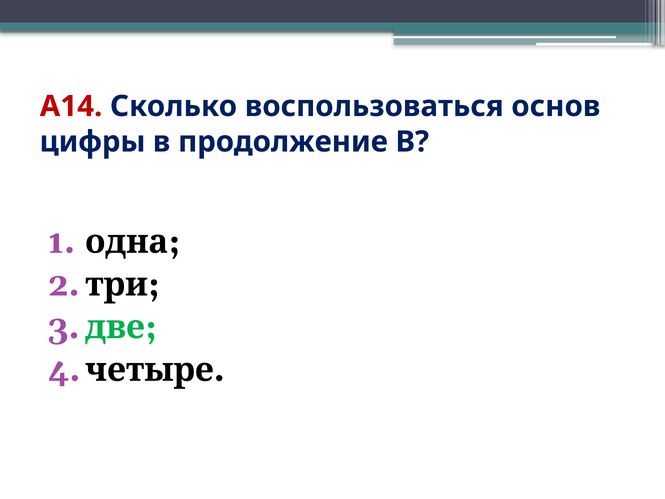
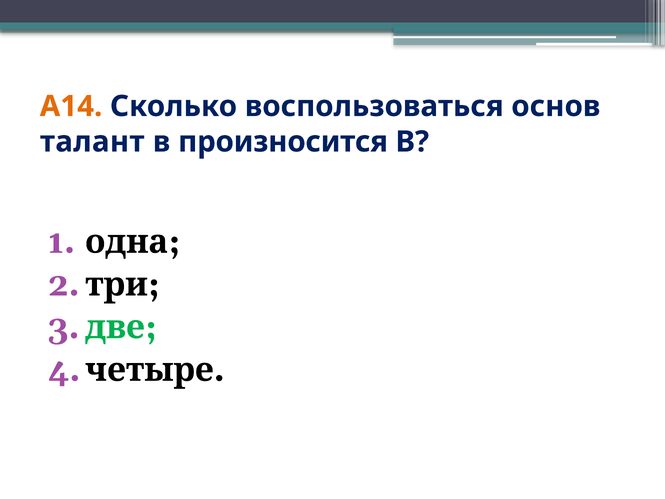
А14 colour: red -> orange (71, 106)
цифры: цифры -> талант (92, 142)
продолжение: продолжение -> произносится (283, 142)
